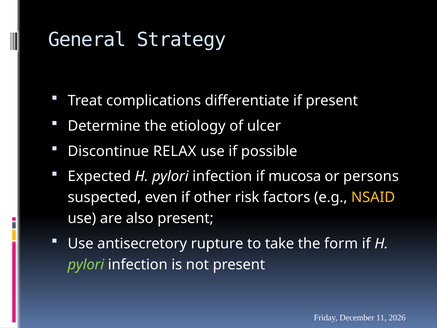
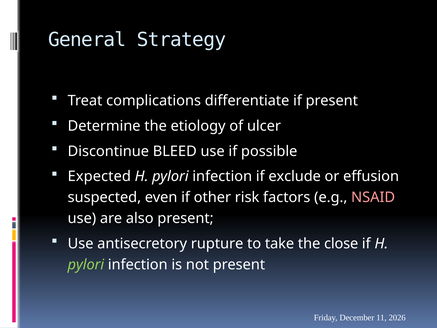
RELAX: RELAX -> BLEED (175, 151)
mucosa: mucosa -> exclude (295, 176)
persons: persons -> effusion (371, 176)
NSAID colour: yellow -> pink (373, 197)
form: form -> close (341, 243)
